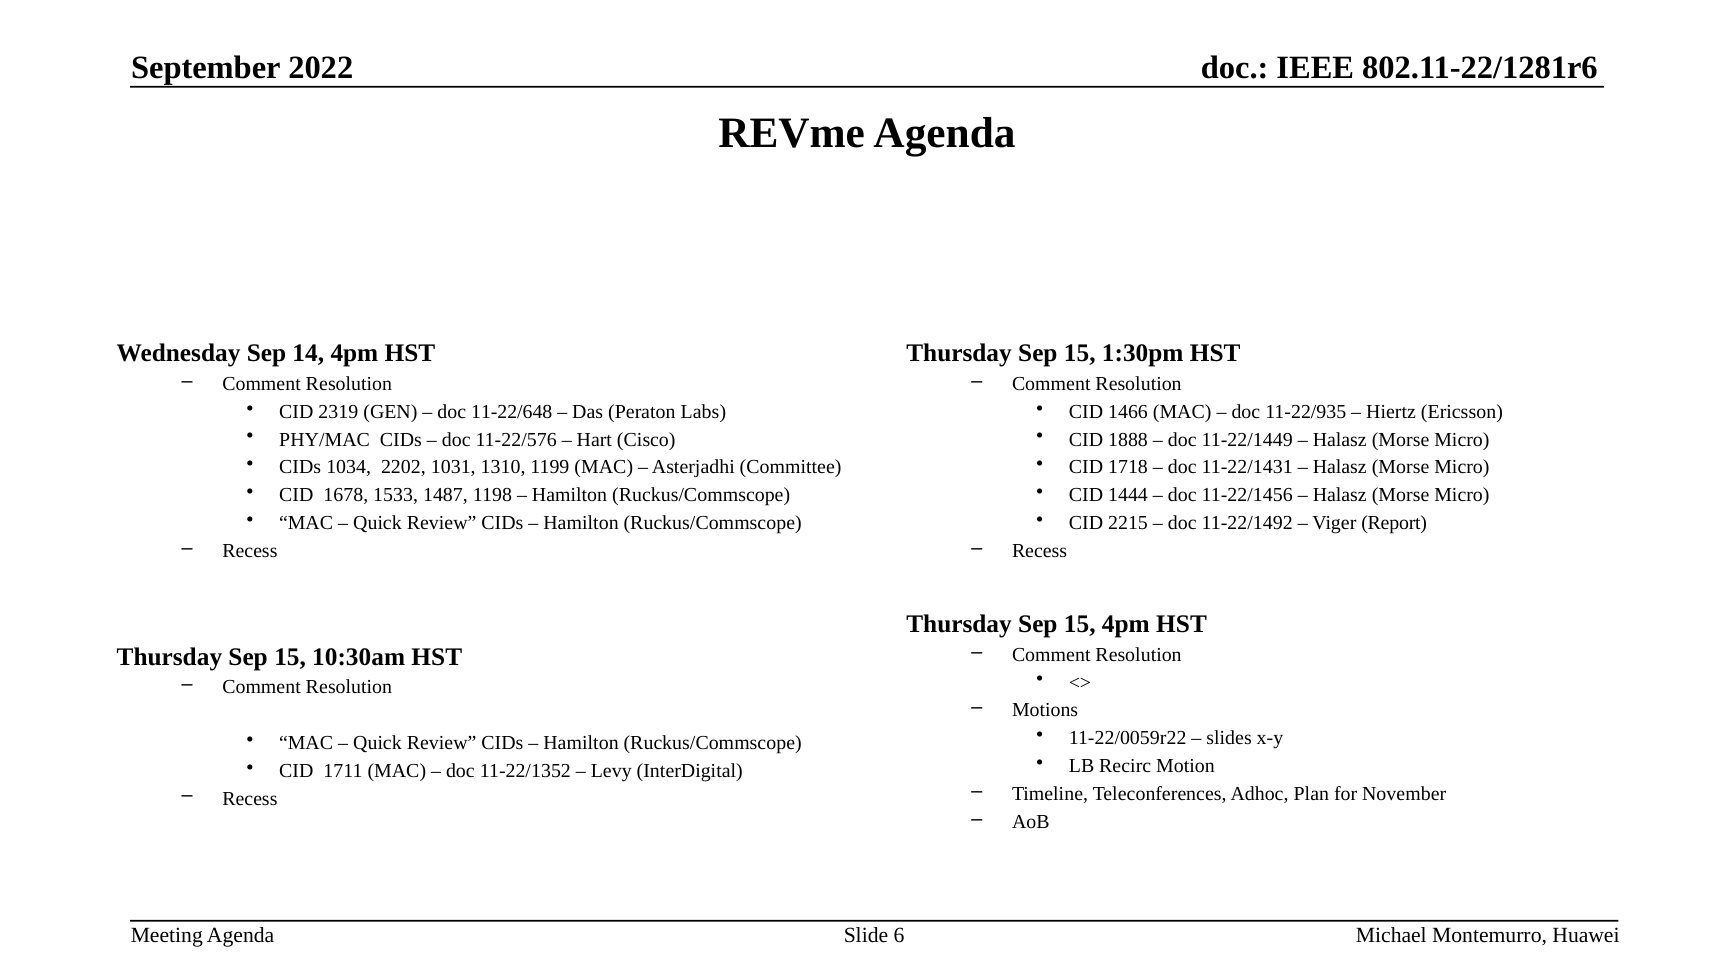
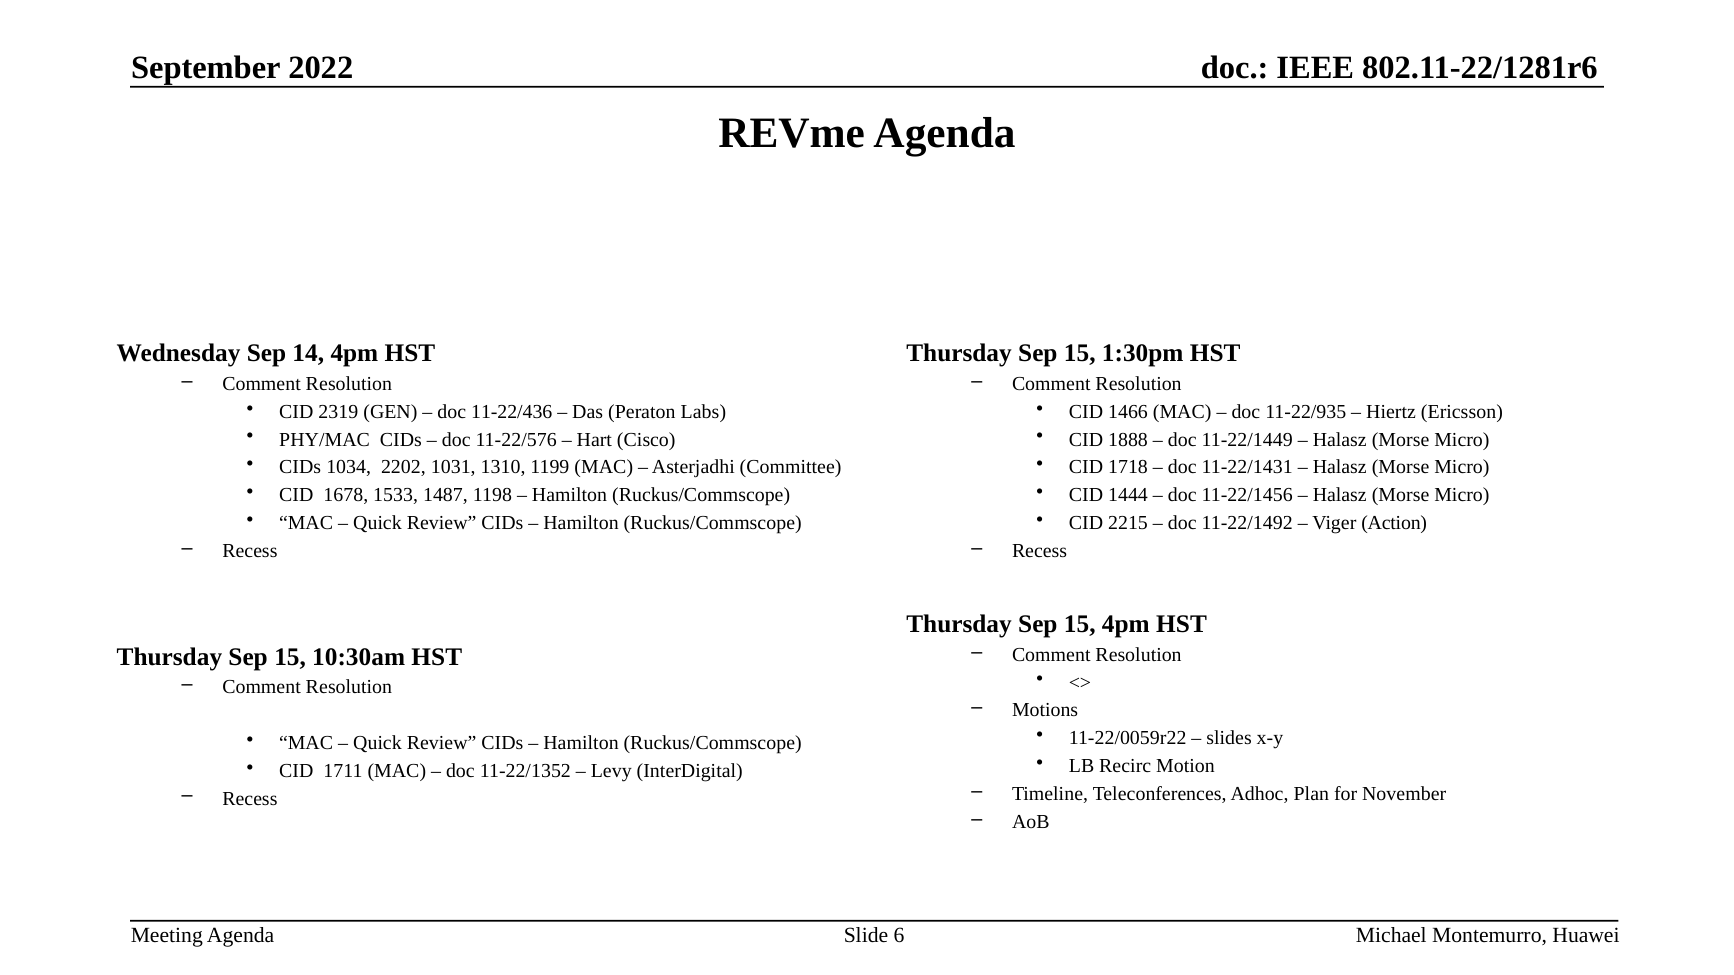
11-22/648: 11-22/648 -> 11-22/436 (512, 412)
Report: Report -> Action (1394, 523)
